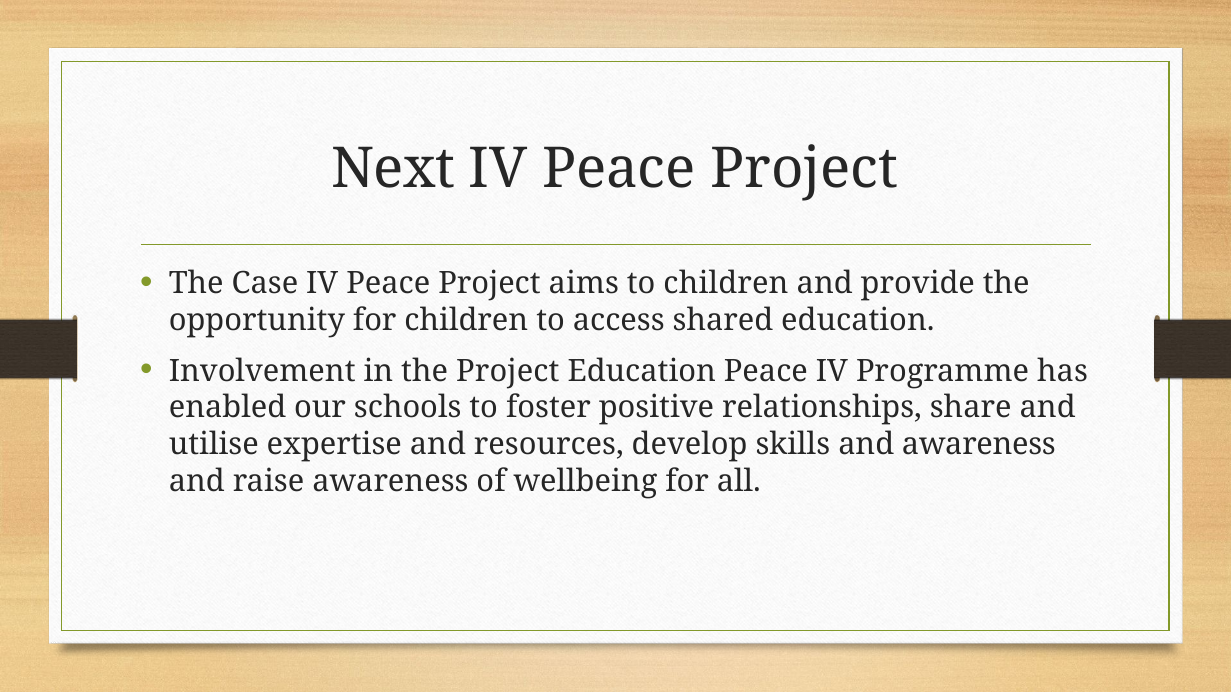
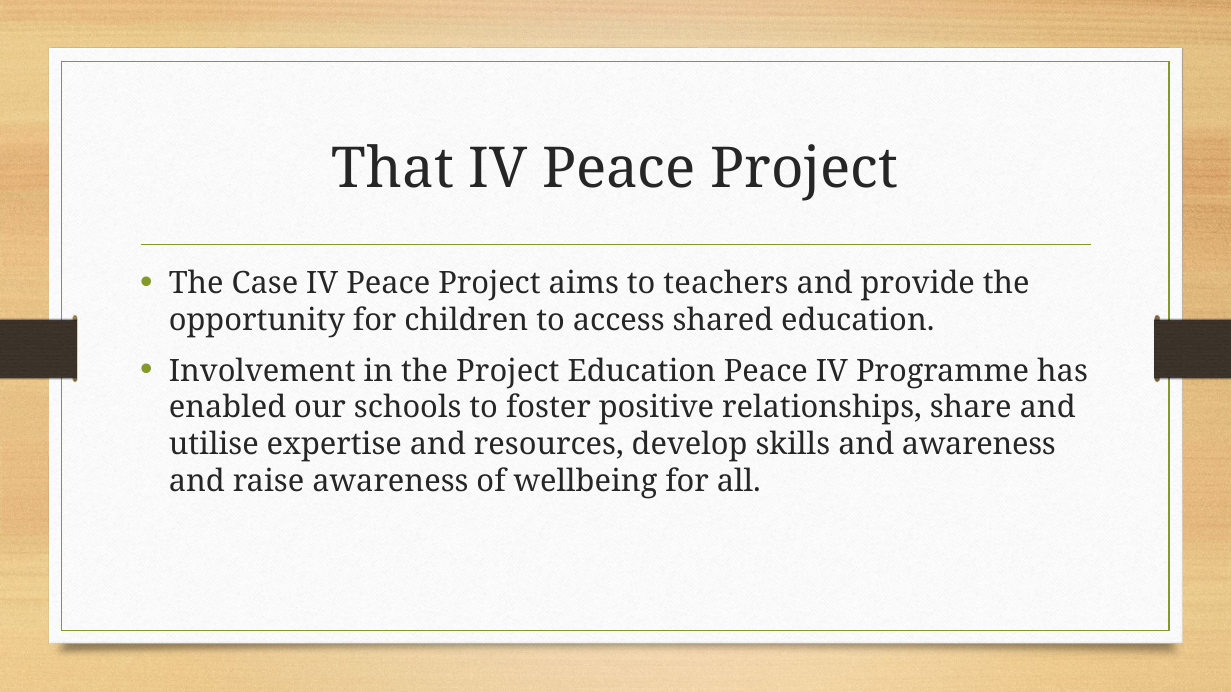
Next: Next -> That (393, 169)
to children: children -> teachers (726, 283)
